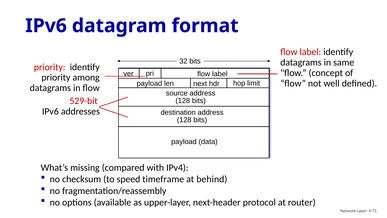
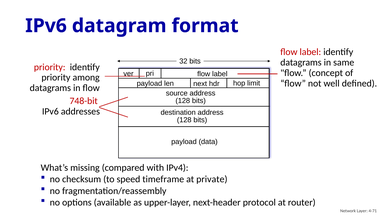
529-bit: 529-bit -> 748-bit (84, 101)
behind: behind -> private (212, 179)
